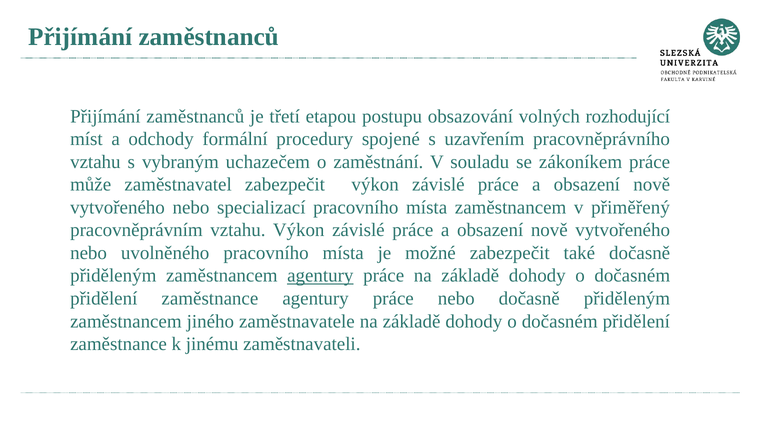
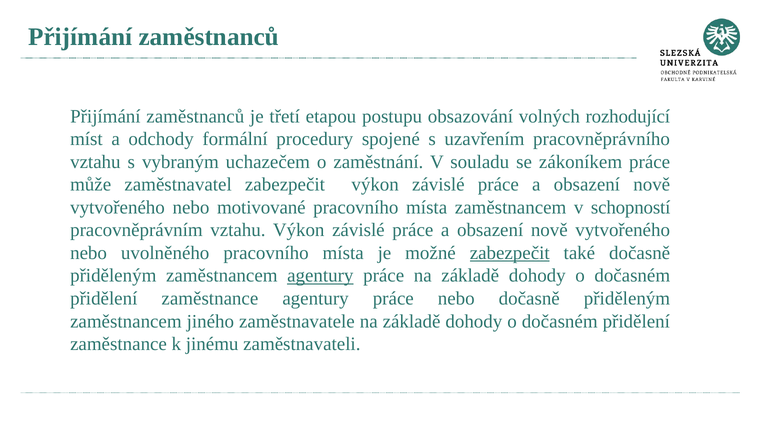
specializací: specializací -> motivované (261, 207)
přiměřený: přiměřený -> schopností (631, 207)
zabezpečit underline: none -> present (510, 253)
